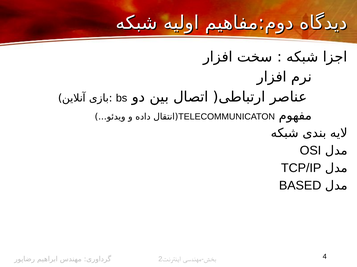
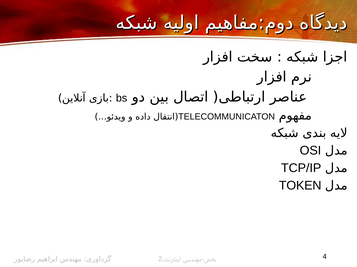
BASED: BASED -> TOKEN (300, 186)
